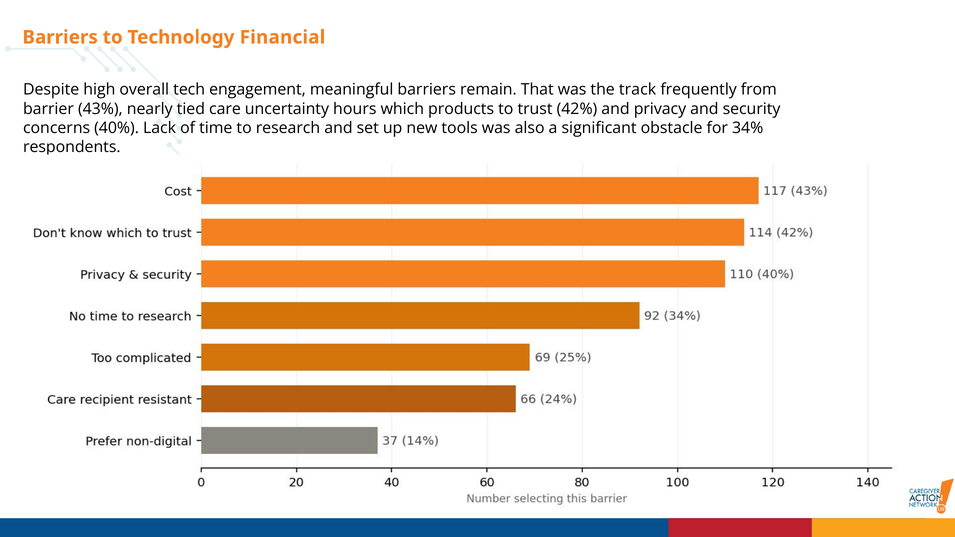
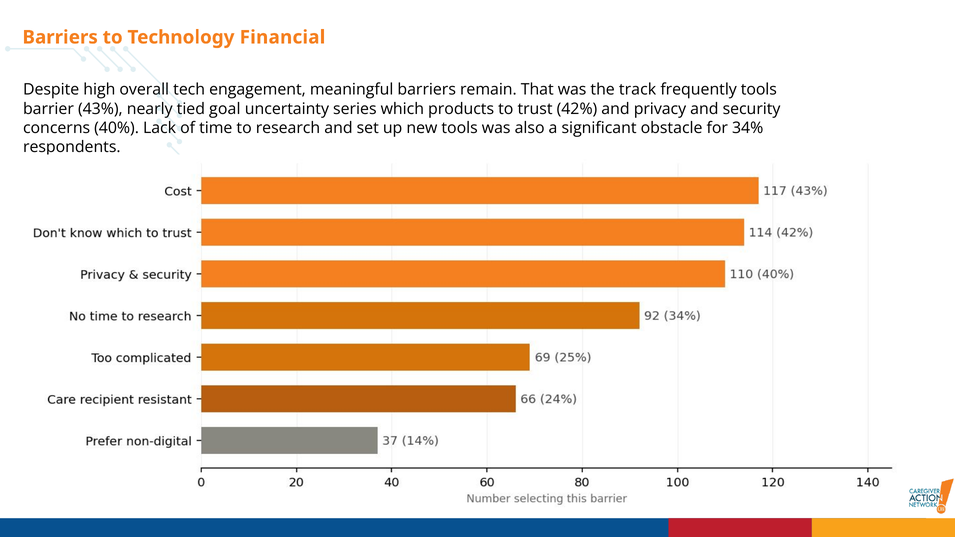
frequently from: from -> tools (759, 90)
care: care -> goal (225, 109)
hours: hours -> series (355, 109)
